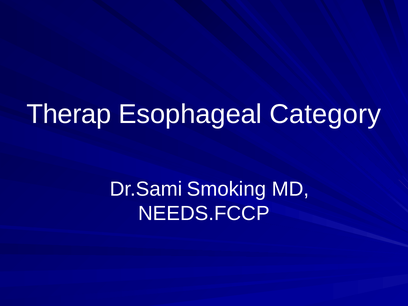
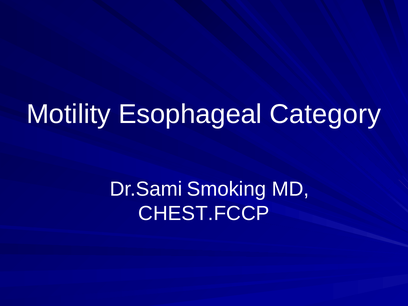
Therap: Therap -> Motility (69, 114)
NEEDS.FCCP: NEEDS.FCCP -> CHEST.FCCP (204, 214)
